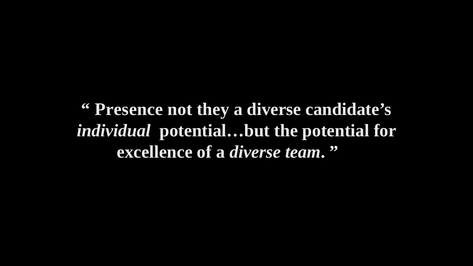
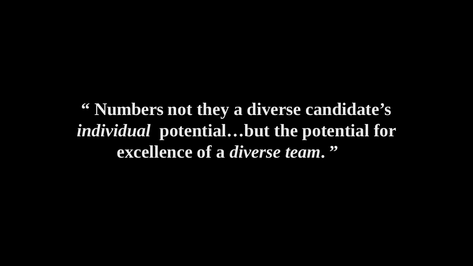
Presence: Presence -> Numbers (129, 109)
